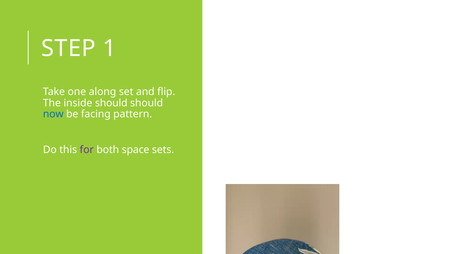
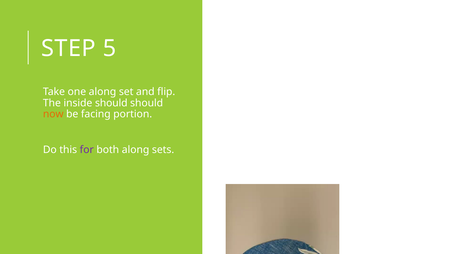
1: 1 -> 5 (110, 48)
now colour: blue -> orange (53, 114)
pattern: pattern -> portion (133, 114)
both space: space -> along (136, 150)
